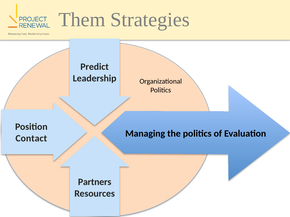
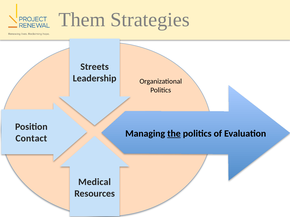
Predict: Predict -> Streets (95, 67)
the underline: none -> present (174, 134)
Partners: Partners -> Medical (95, 182)
